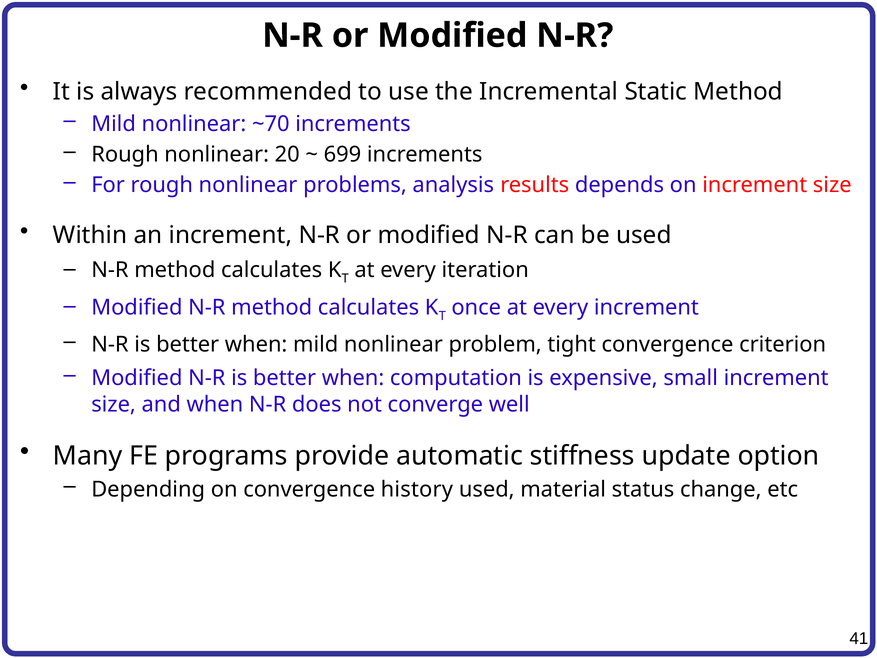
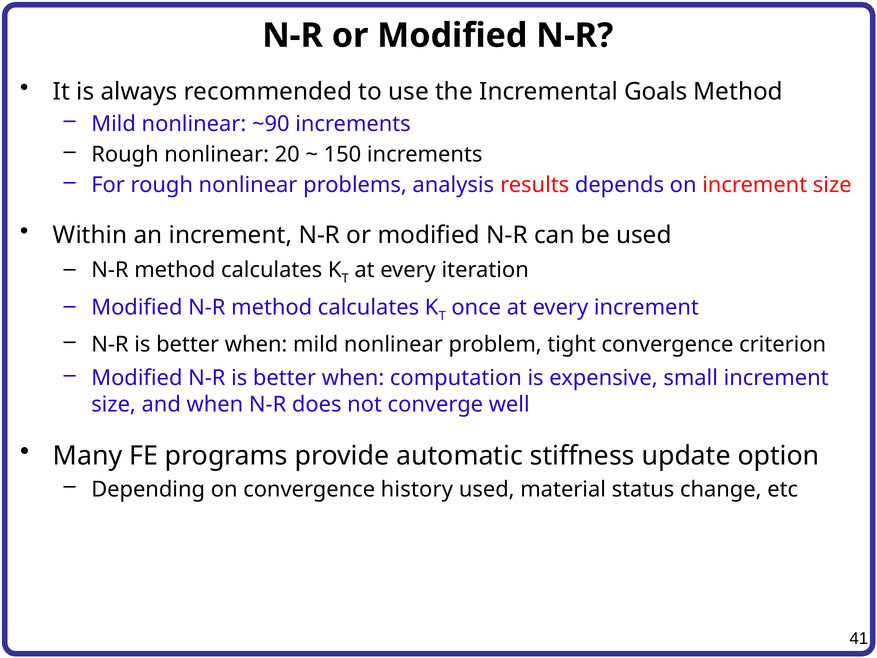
Static: Static -> Goals (656, 92)
~70: ~70 -> ~90 (271, 124)
699: 699 -> 150 (342, 154)
